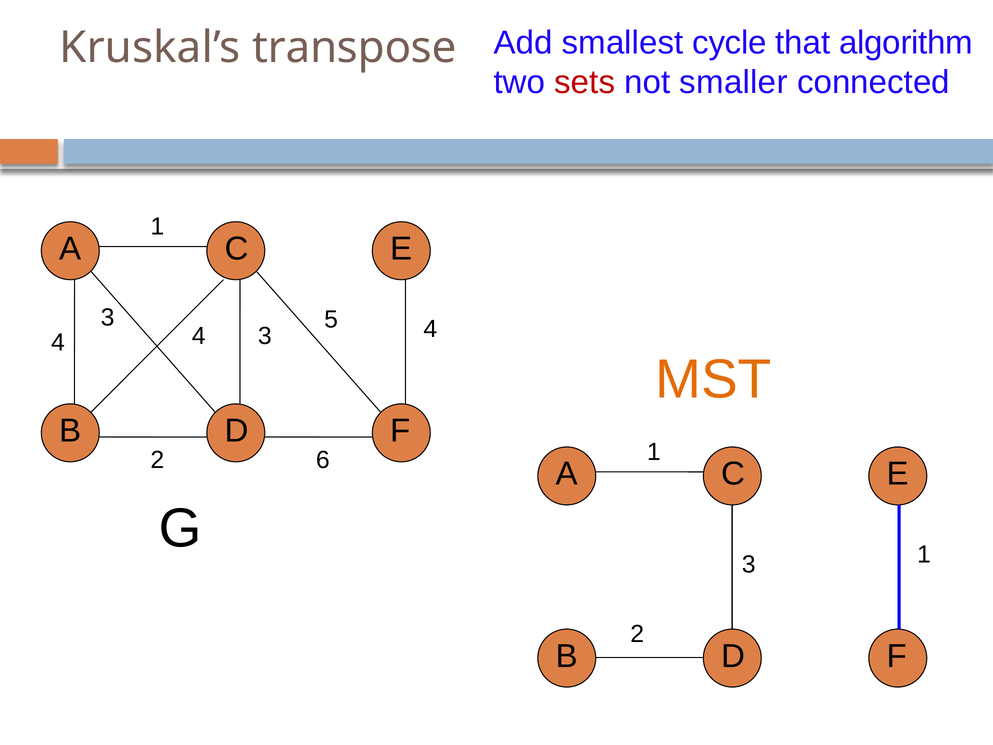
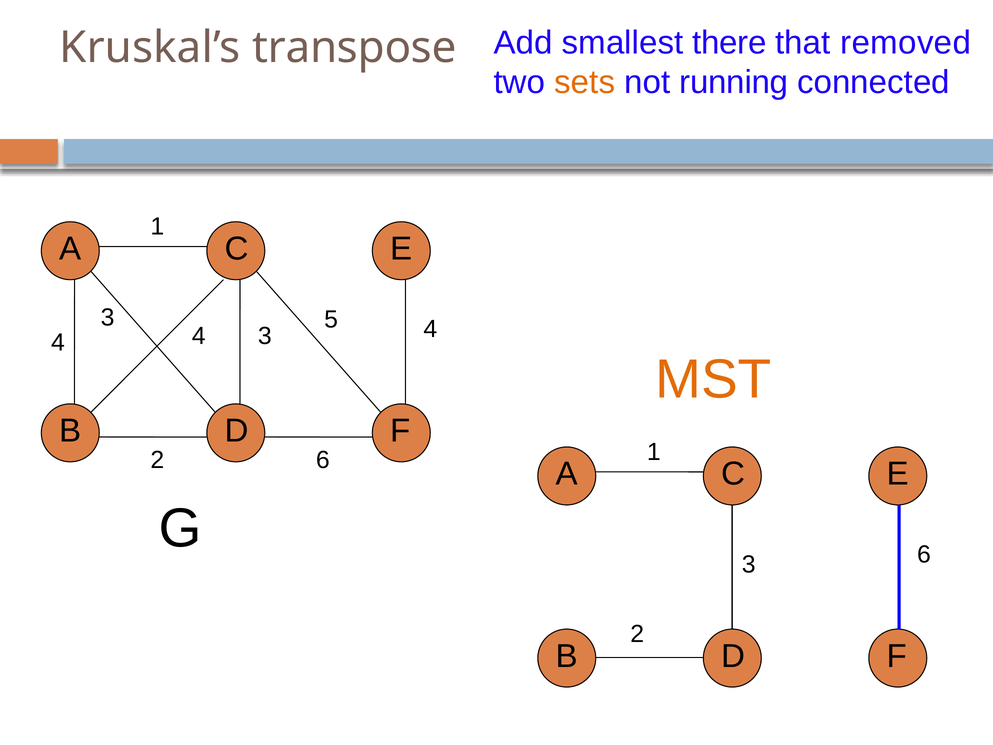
cycle: cycle -> there (729, 43)
algorithm: algorithm -> removed (906, 43)
sets colour: red -> orange (585, 82)
smaller: smaller -> running (734, 82)
3 1: 1 -> 6 (924, 554)
